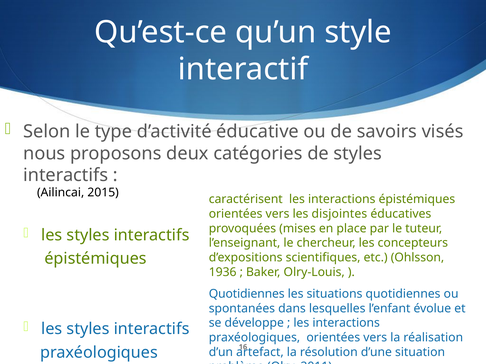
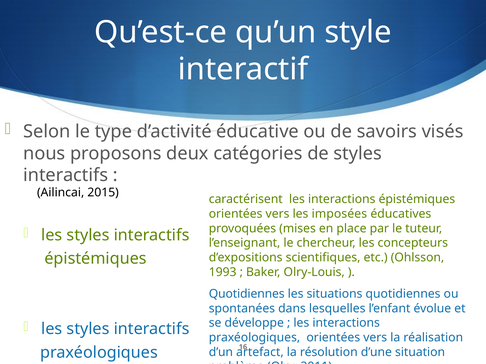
disjointes: disjointes -> imposées (339, 214)
1936: 1936 -> 1993 (223, 272)
